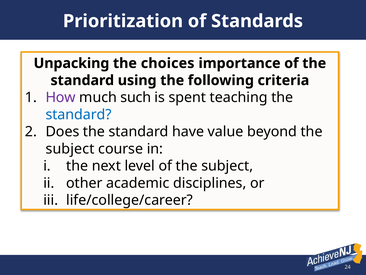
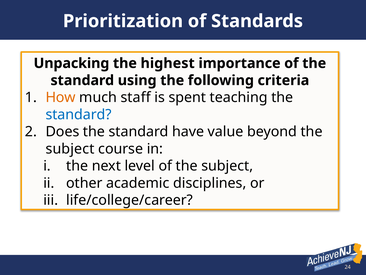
choices: choices -> highest (168, 63)
How colour: purple -> orange (61, 97)
such: such -> staff (136, 97)
